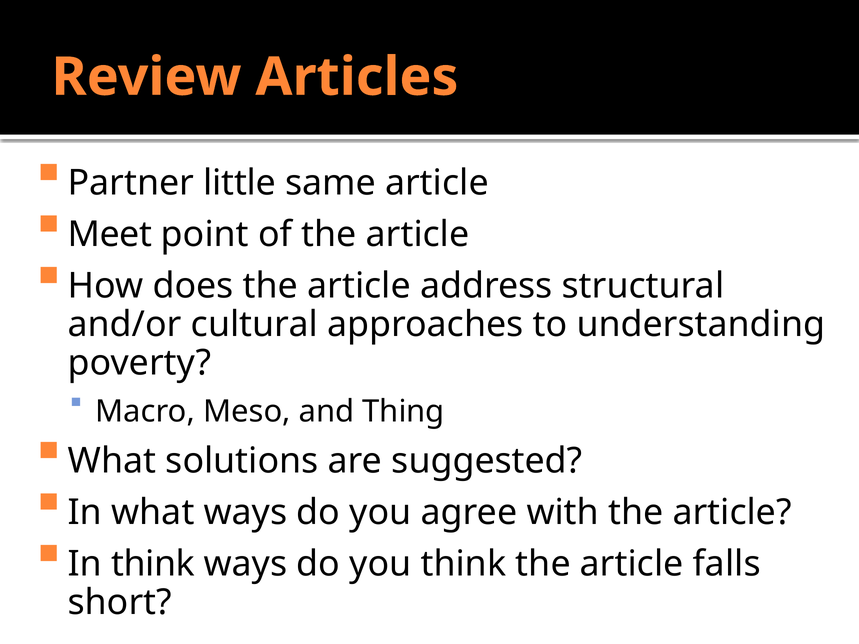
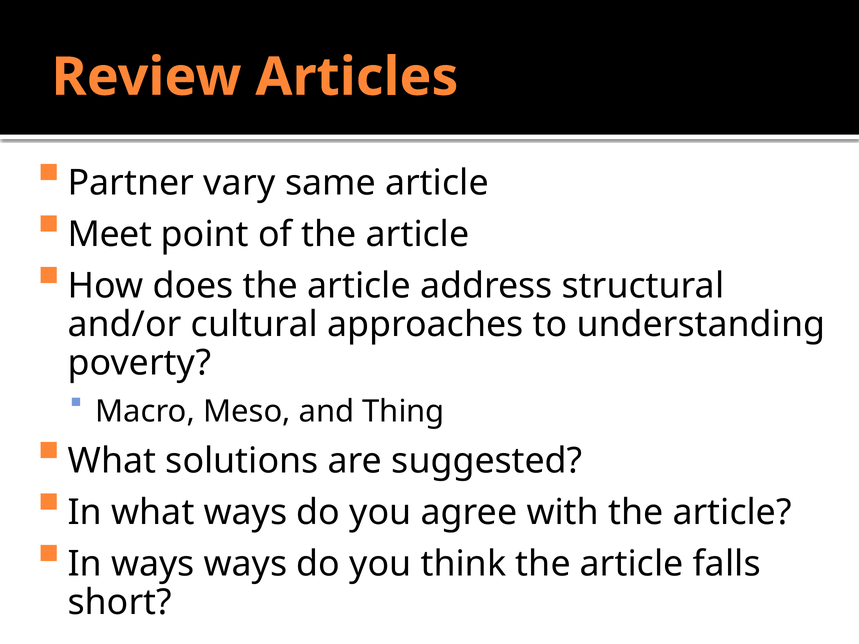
little: little -> vary (240, 183)
In think: think -> ways (153, 564)
